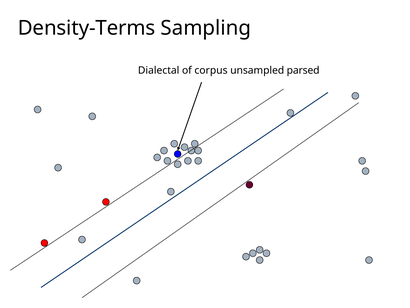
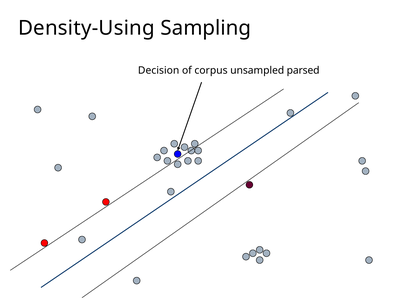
Density-Terms: Density-Terms -> Density-Using (86, 28)
Dialectal: Dialectal -> Decision (159, 70)
